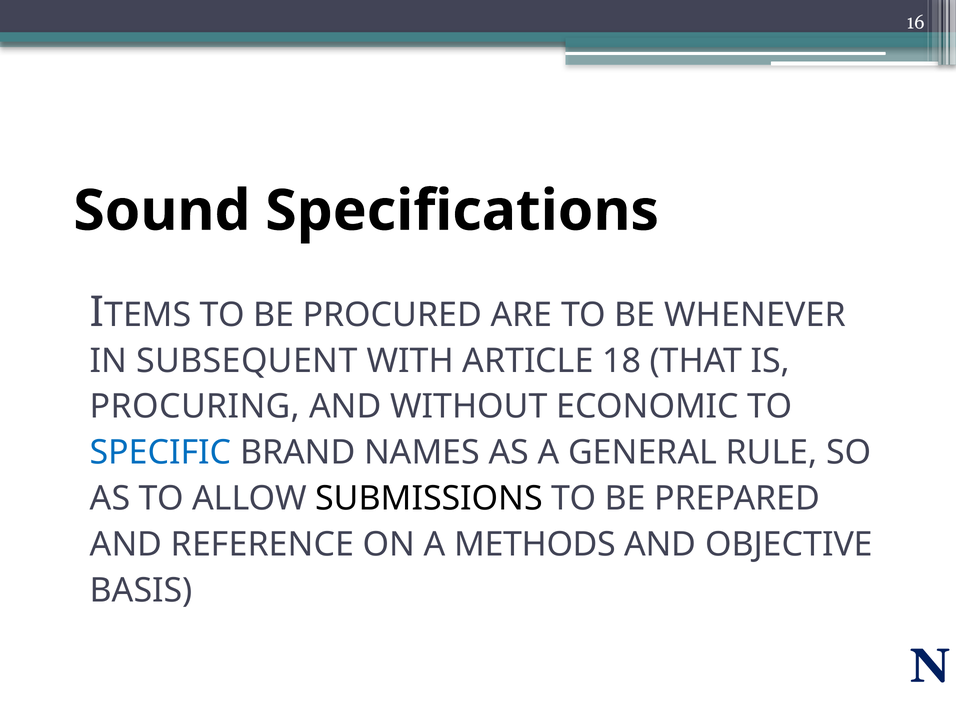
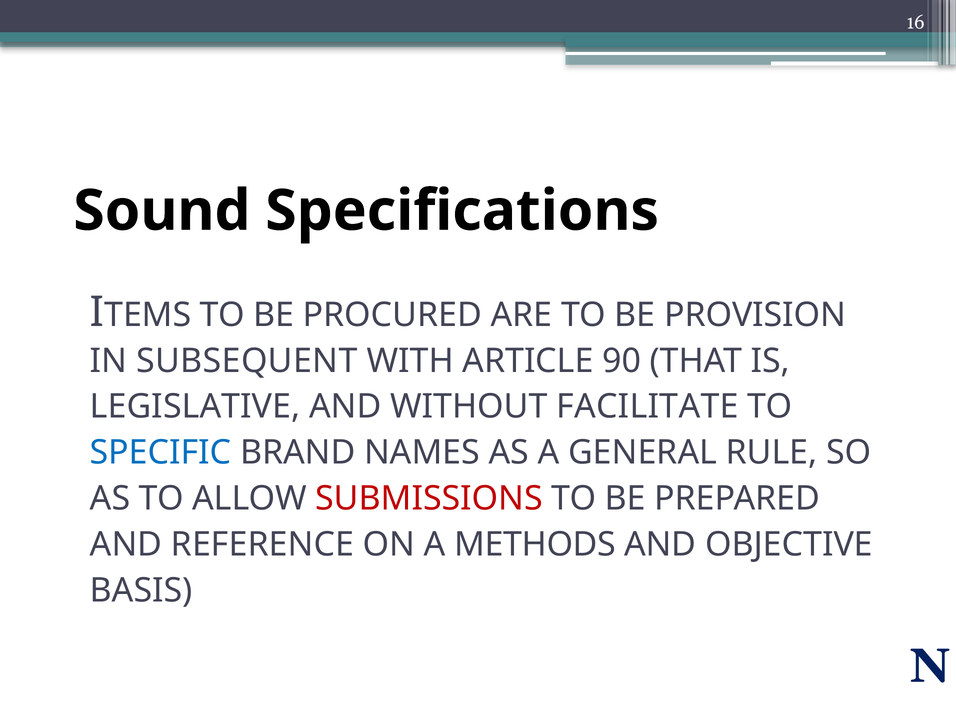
WHENEVER: WHENEVER -> PROVISION (755, 315)
18: 18 -> 90 (622, 361)
PROCURING: PROCURING -> LEGISLATIVE (195, 407)
ECONOMIC: ECONOMIC -> FACILITATE (647, 407)
SUBMISSIONS colour: black -> red (429, 499)
